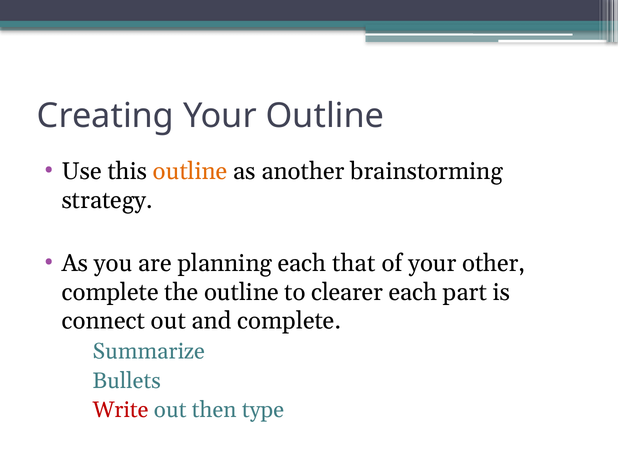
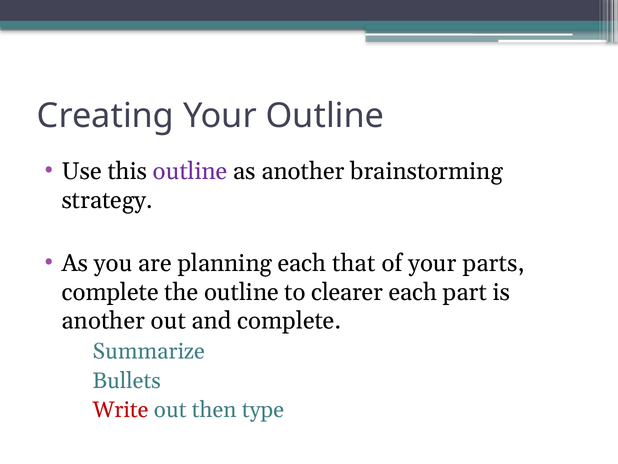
outline colour: orange -> purple (190, 171)
other: other -> parts (494, 263)
connect: connect -> another (103, 321)
